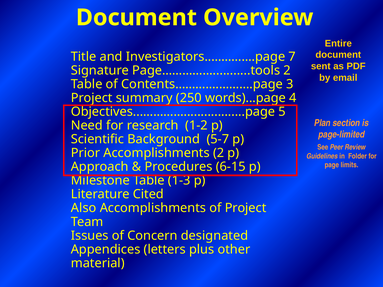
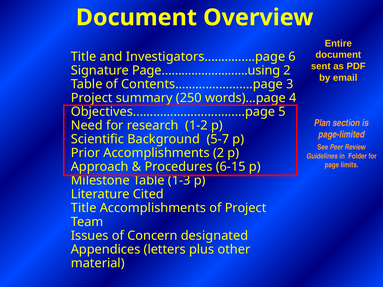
7: 7 -> 6 (292, 57)
Page……………...........tools: Page……………...........tools -> Page……………...........using (206, 70)
Also: Also -> Title (84, 208)
